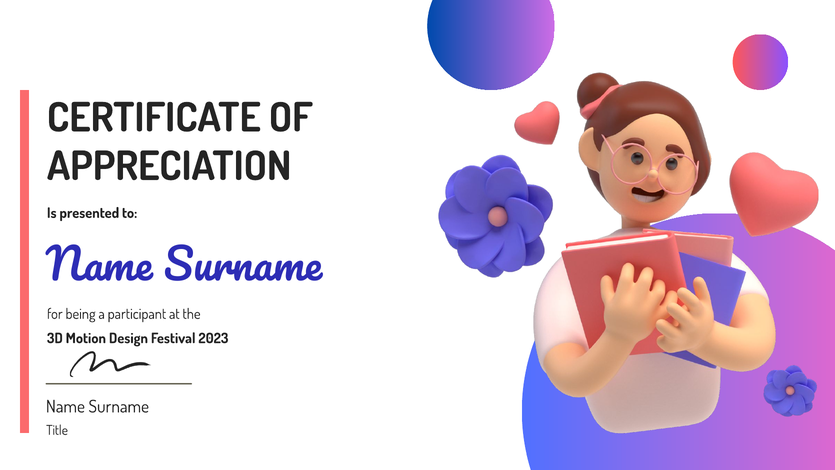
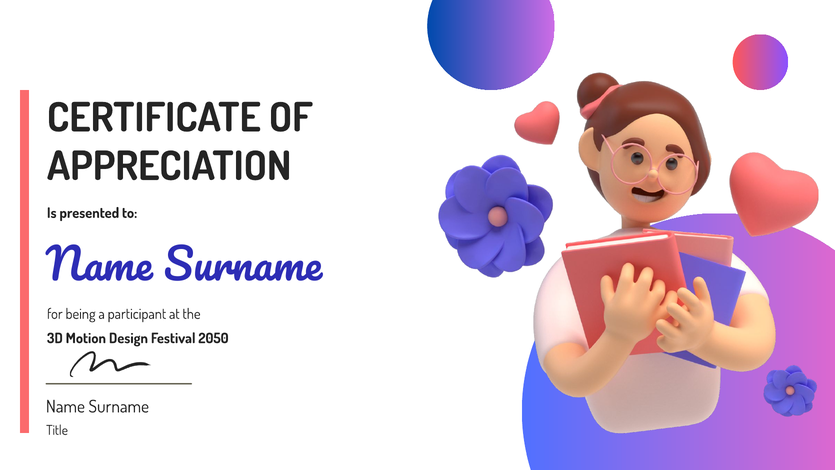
2023: 2023 -> 2050 (213, 338)
